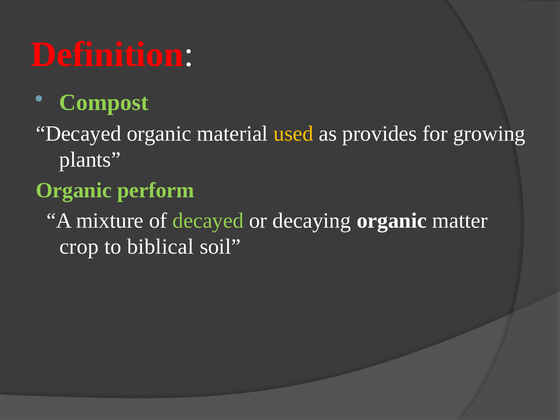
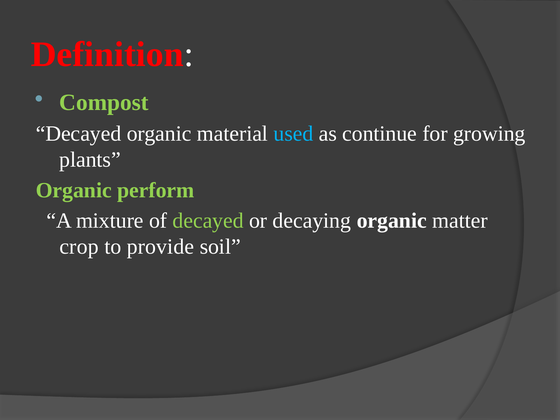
used colour: yellow -> light blue (293, 134)
provides: provides -> continue (380, 134)
biblical: biblical -> provide (160, 247)
